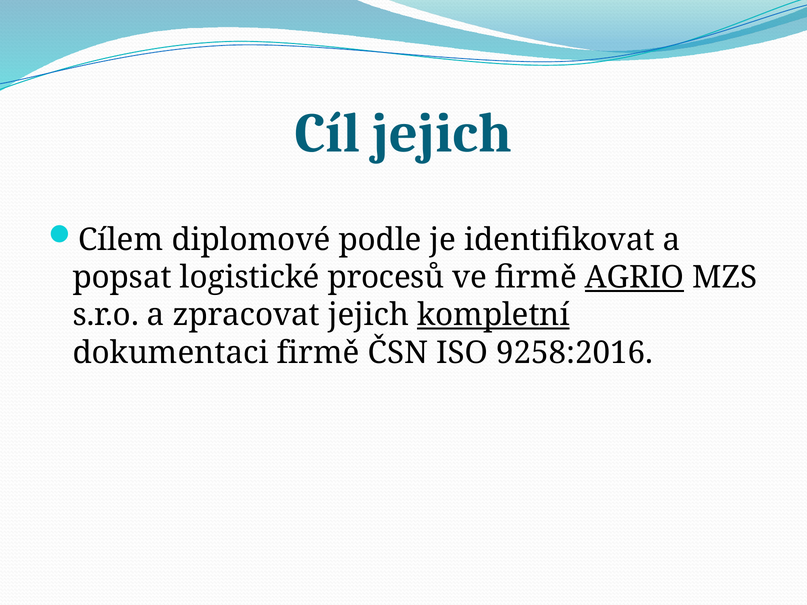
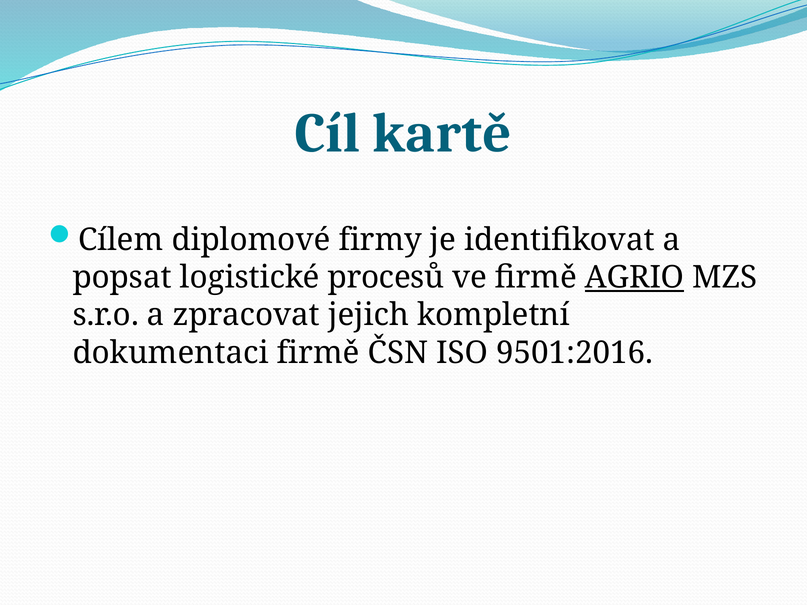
Cíl jejich: jejich -> kartě (442, 133)
podle: podle -> firmy (380, 240)
kompletní underline: present -> none (493, 315)
9258:2016: 9258:2016 -> 9501:2016 (575, 353)
